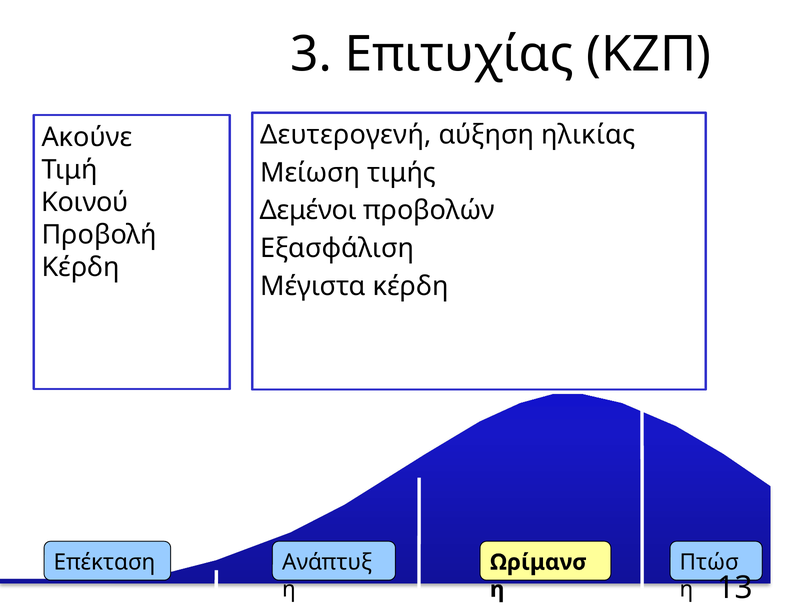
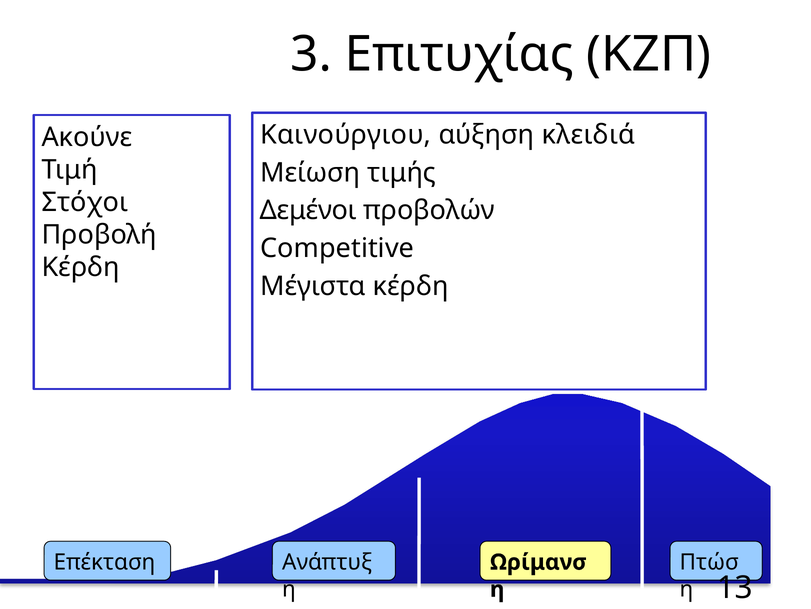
Δευτερογενή: Δευτερογενή -> Καινούργιου (346, 135)
ηλικίας: ηλικίας -> κλειδιά (588, 135)
Κοινού: Κοινού -> Στόχοι (85, 202)
Εξασφάλιση: Εξασφάλιση -> Competitive (337, 248)
